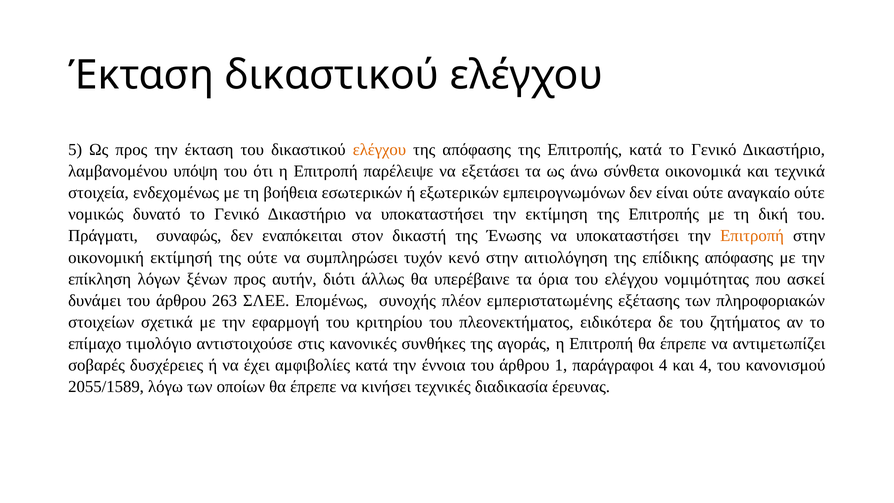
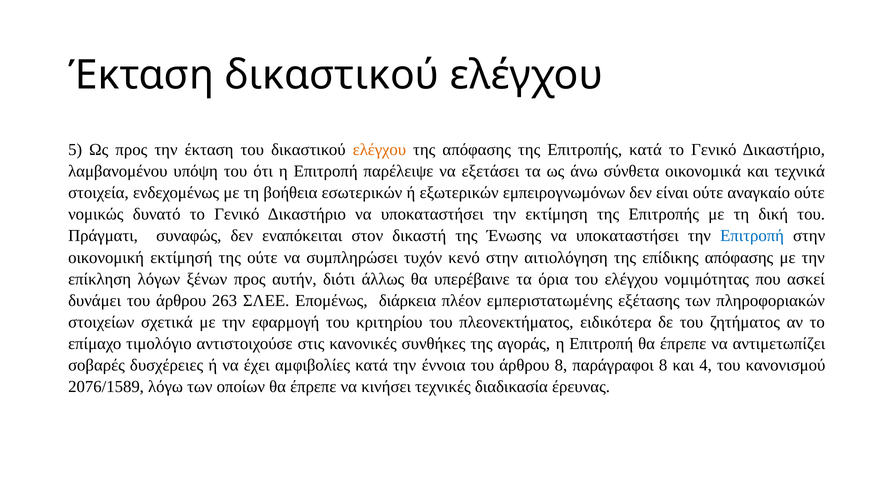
Επιτροπή colour: orange -> blue (752, 236)
συνοχής: συνοχής -> διάρκεια (408, 300)
άρθρου 1: 1 -> 8 (561, 365)
παράγραφοι 4: 4 -> 8 (663, 365)
2055/1589: 2055/1589 -> 2076/1589 (106, 386)
